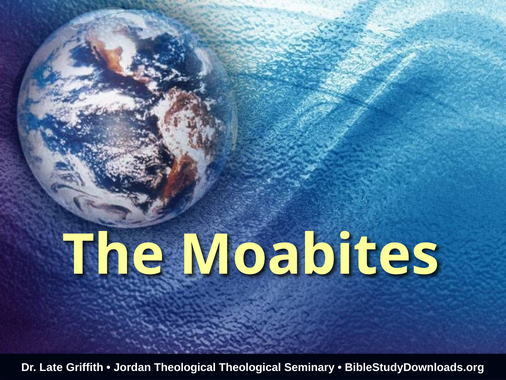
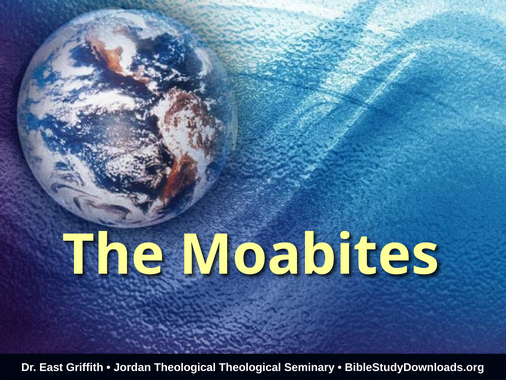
Late: Late -> East (51, 367)
